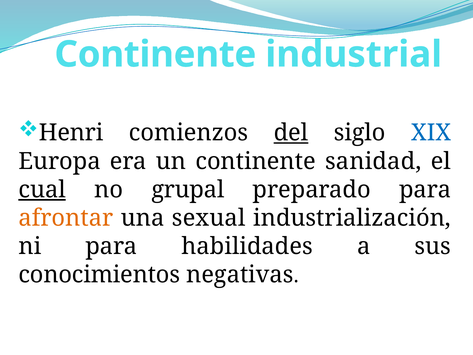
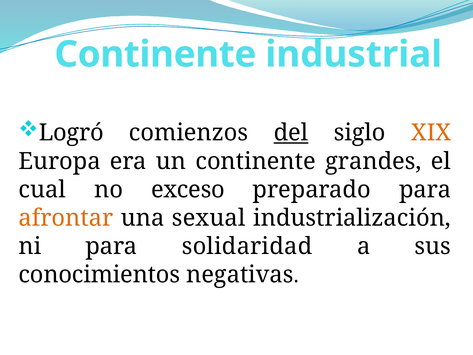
Henri: Henri -> Logró (71, 133)
XIX colour: blue -> orange (431, 133)
sanidad: sanidad -> grandes (373, 161)
cual underline: present -> none (42, 189)
grupal: grupal -> exceso (188, 189)
habilidades: habilidades -> solidaridad (247, 246)
